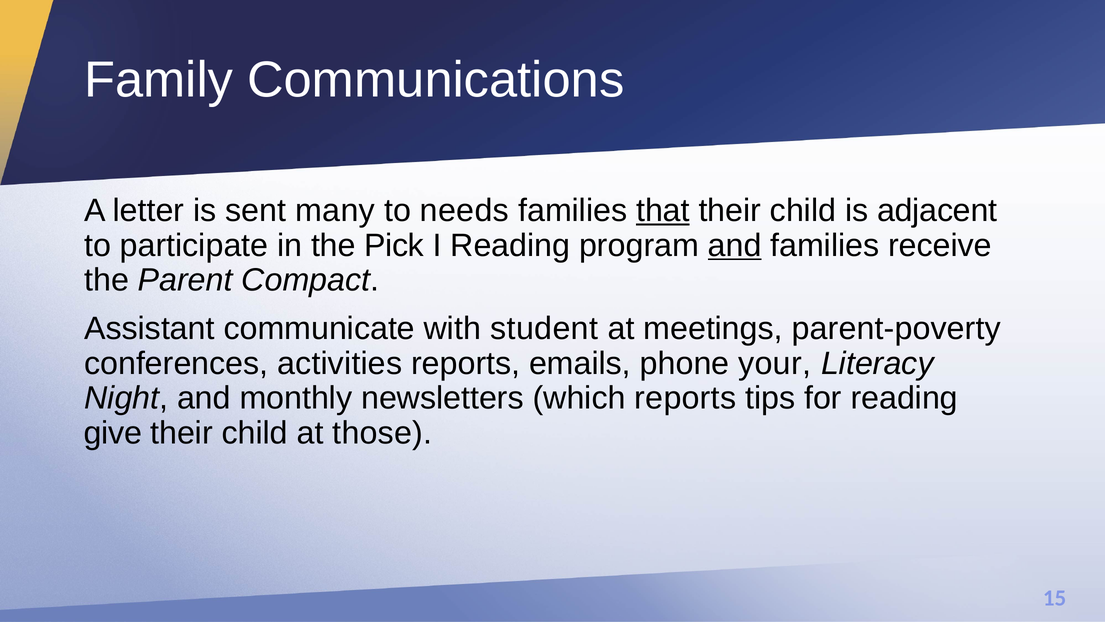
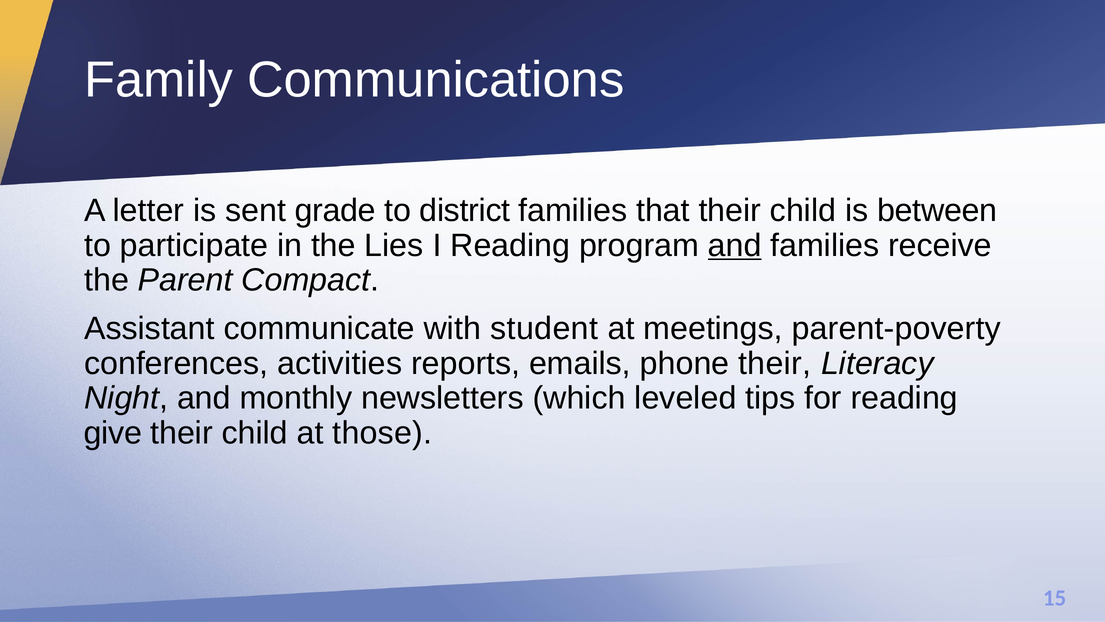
many: many -> grade (335, 210)
needs: needs -> district (465, 210)
that underline: present -> none (663, 210)
adjacent: adjacent -> between (937, 210)
Pick: Pick -> Lies (394, 245)
phone your: your -> their (775, 363)
which reports: reports -> leveled (685, 398)
